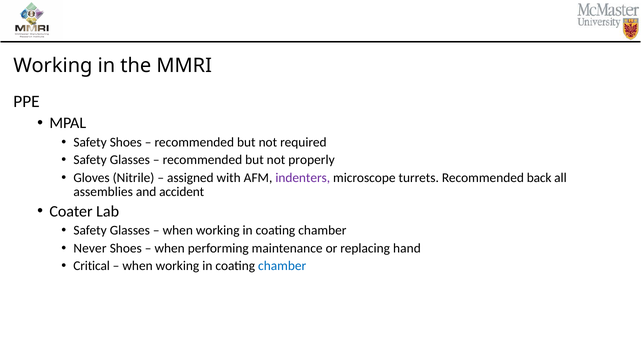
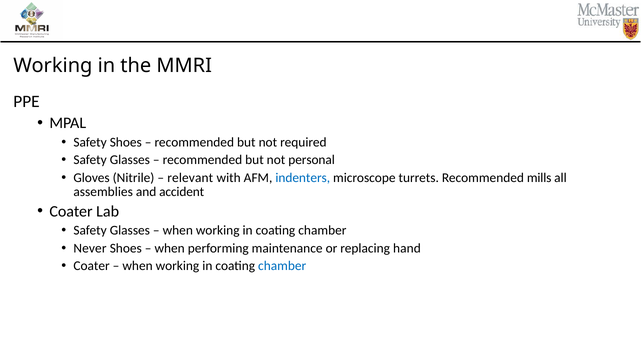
properly: properly -> personal (312, 160)
assigned: assigned -> relevant (190, 178)
indenters colour: purple -> blue (303, 178)
back: back -> mills (539, 178)
Critical: Critical -> Coater (92, 266)
